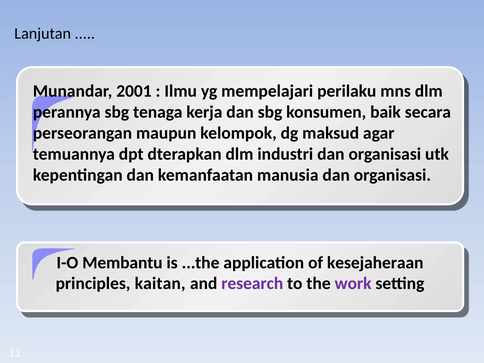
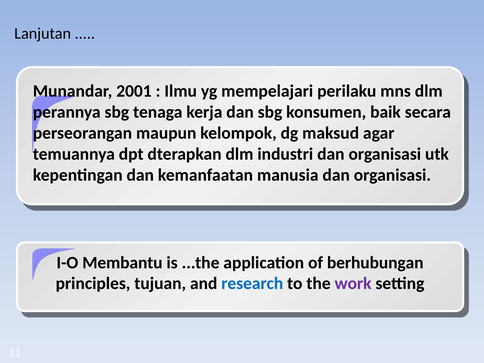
kesejaheraan: kesejaheraan -> berhubungan (375, 263)
kaitan: kaitan -> tujuan (160, 284)
research colour: purple -> blue (252, 284)
